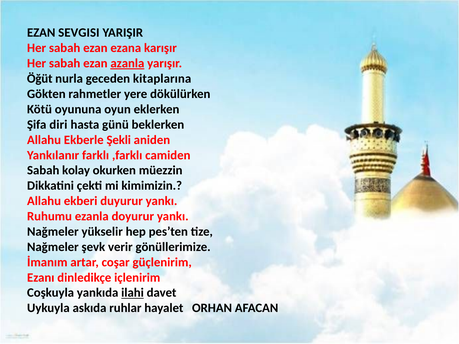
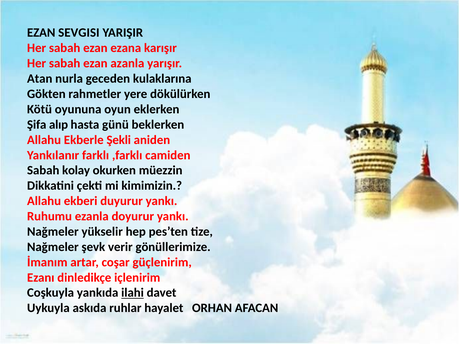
azanla underline: present -> none (127, 63)
Öğüt: Öğüt -> Atan (40, 79)
kitaplarına: kitaplarına -> kulaklarına (162, 79)
diri: diri -> alıp (59, 125)
